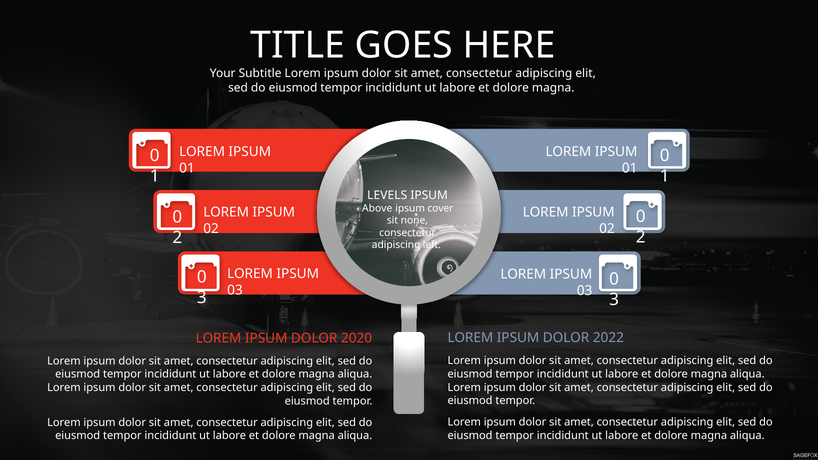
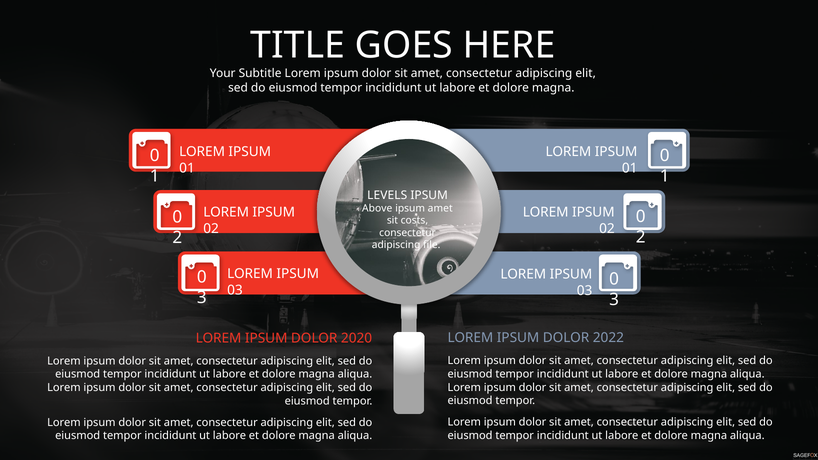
ipsum cover: cover -> amet (440, 208)
none: none -> costs (414, 221)
left: left -> file (432, 245)
